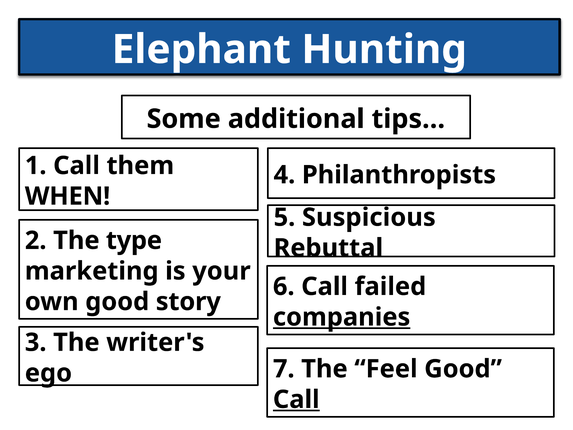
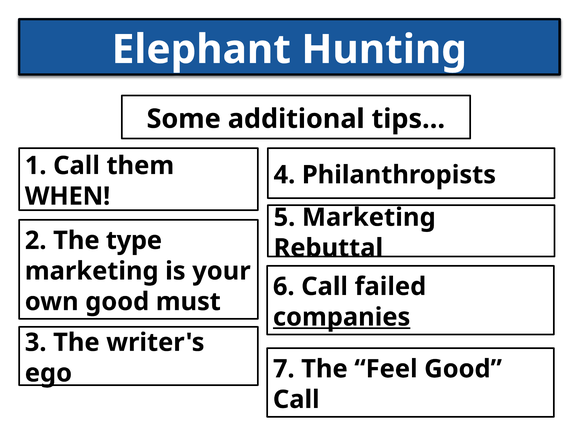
5 Suspicious: Suspicious -> Marketing (369, 217)
story: story -> must (188, 302)
Call underline: present -> none (296, 399)
